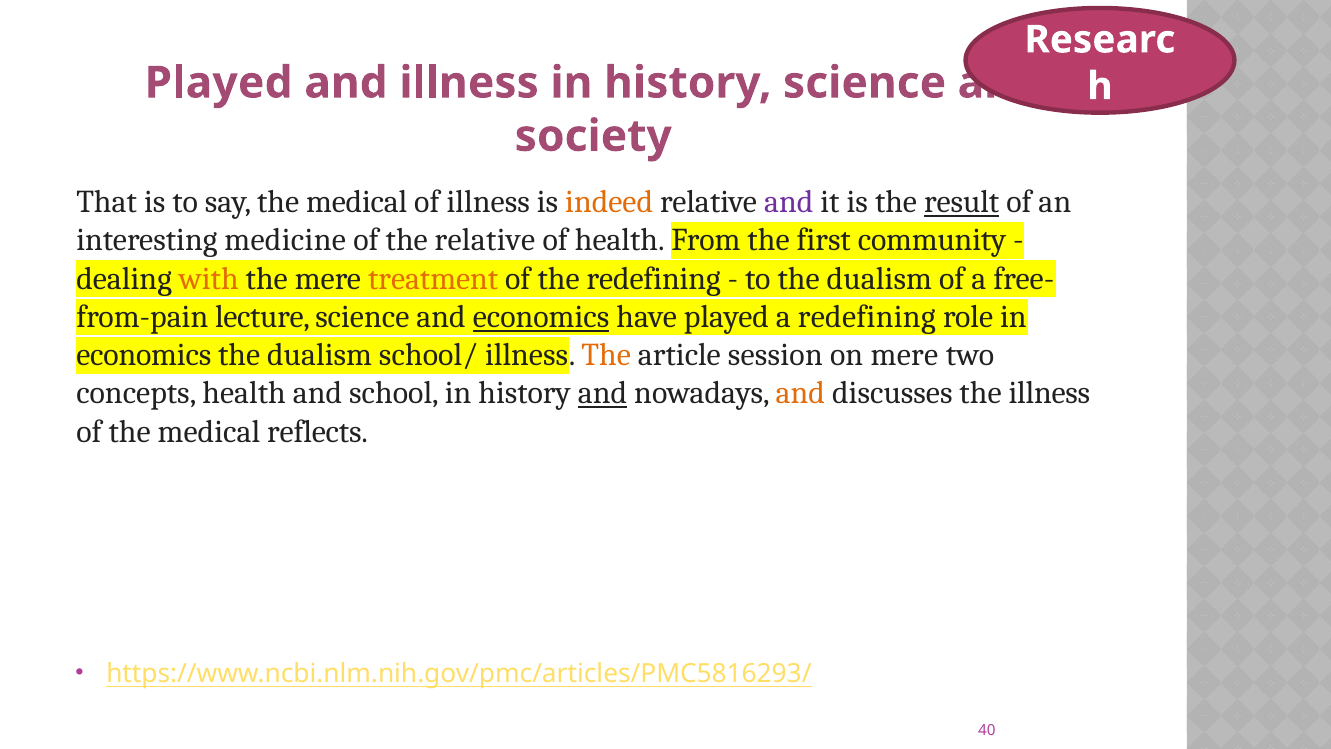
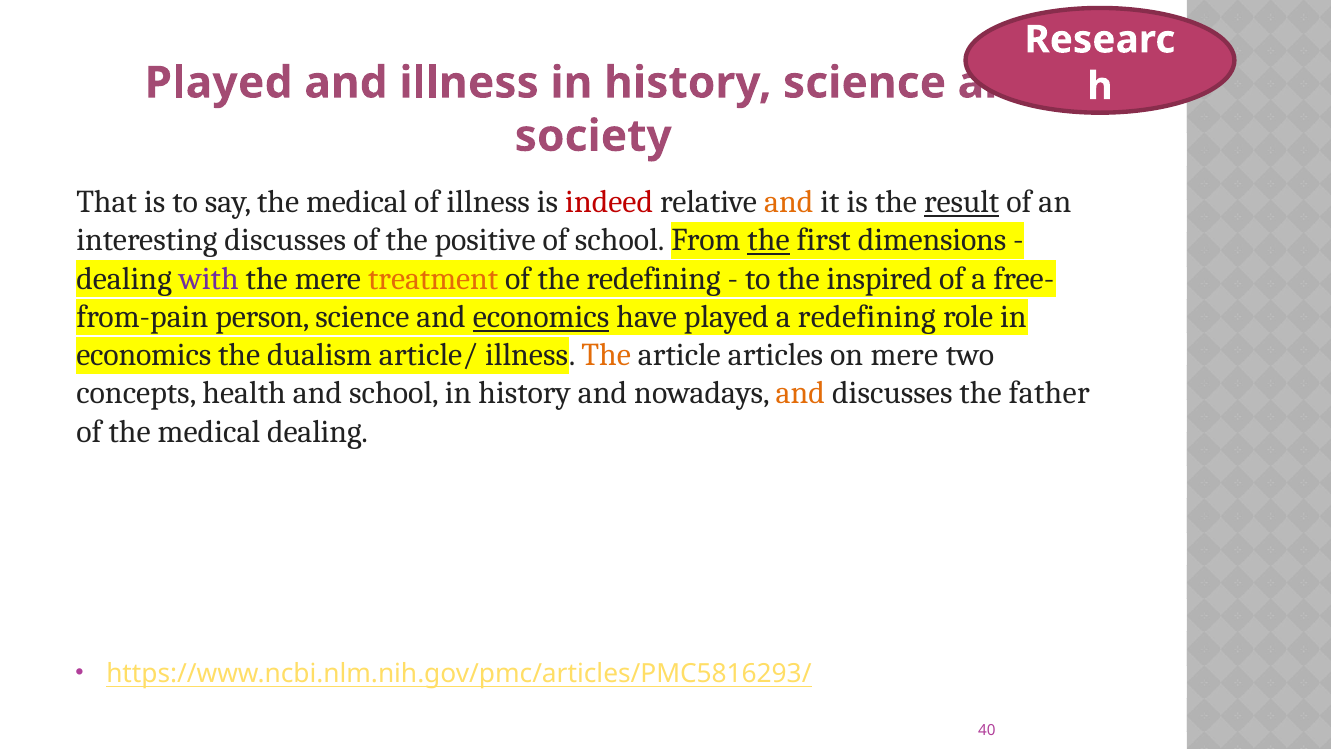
indeed colour: orange -> red (609, 202)
and colour: purple -> orange (789, 202)
interesting medicine: medicine -> discusses (285, 240)
the relative: relative -> positive (485, 240)
of health: health -> school (620, 240)
the underline: none -> present (769, 240)
community: community -> dimensions (932, 240)
with colour: orange -> purple (209, 278)
to the dualism: dualism -> inspired (880, 278)
lecture: lecture -> person (262, 317)
school/: school/ -> article/ (428, 355)
session: session -> articles (775, 355)
and underline: present -> none (603, 393)
the illness: illness -> father (1049, 393)
medical reflects: reflects -> dealing (318, 431)
